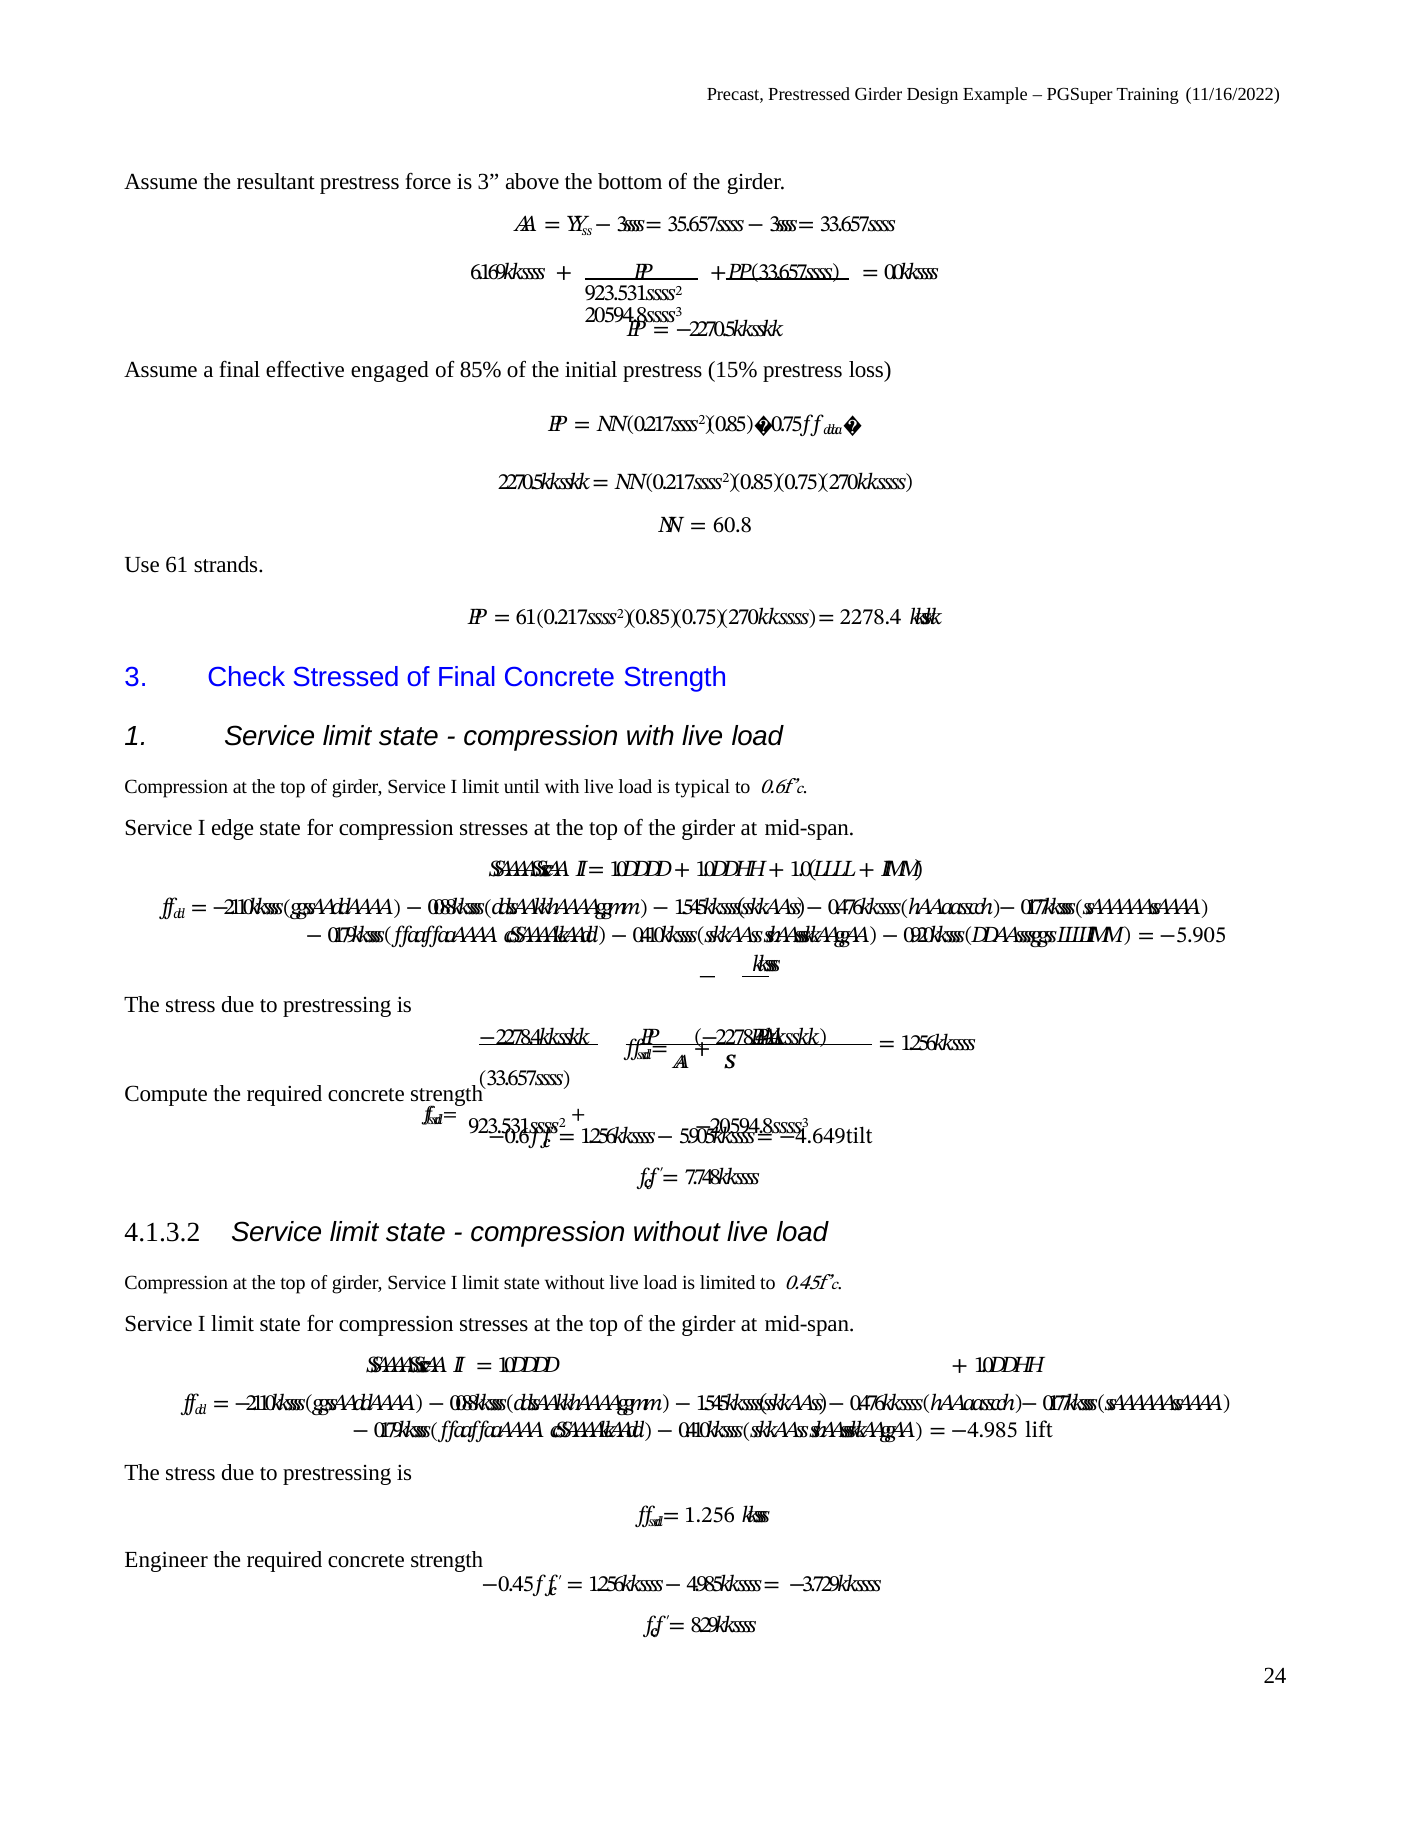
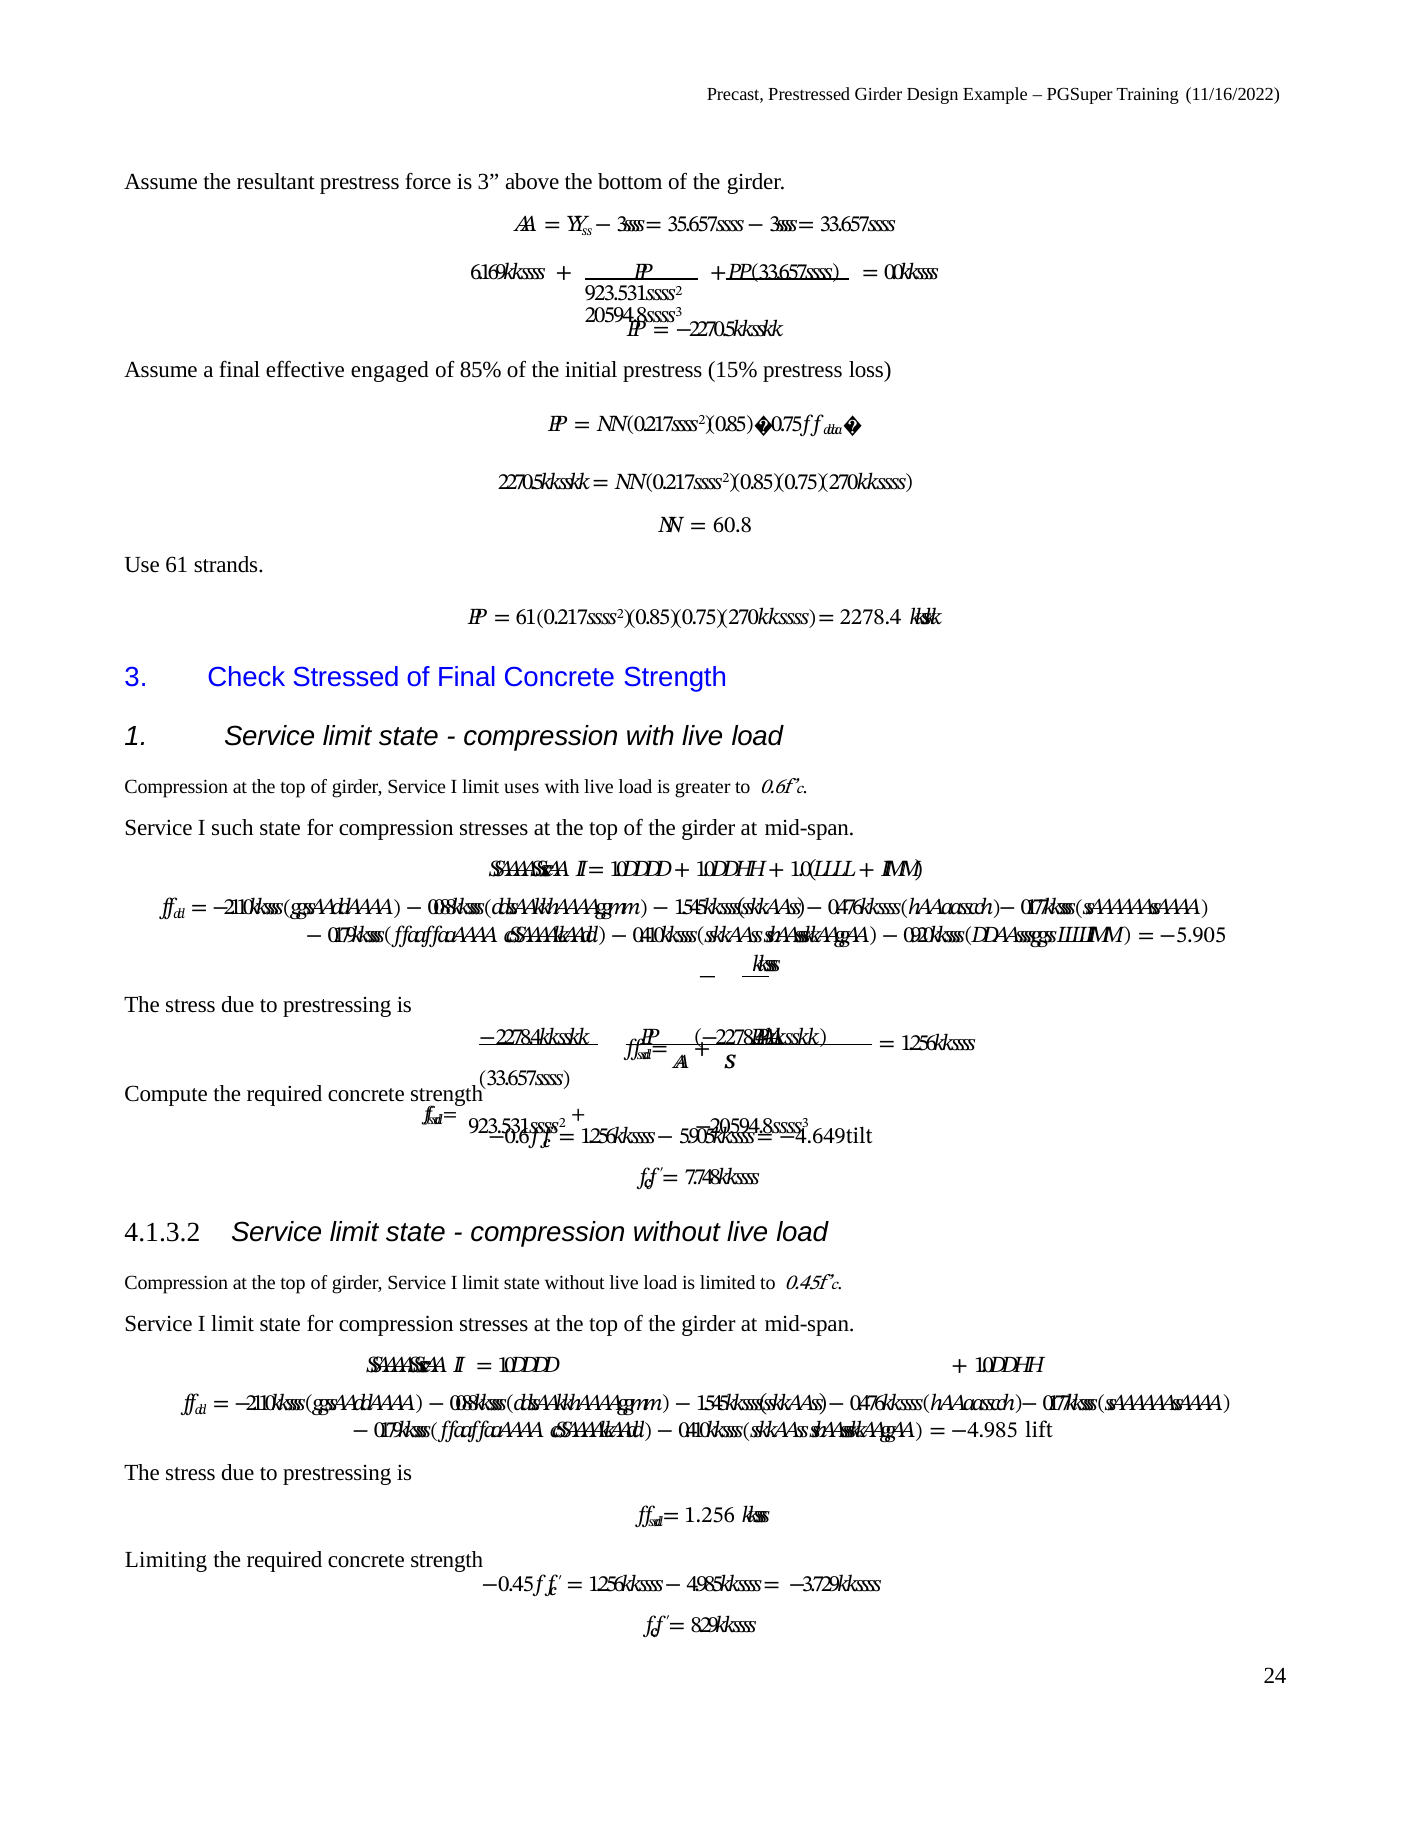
until: until -> uses (522, 787)
typical: typical -> greater (703, 787)
edge: edge -> such (232, 828)
Engineer: Engineer -> Limiting (166, 1560)
